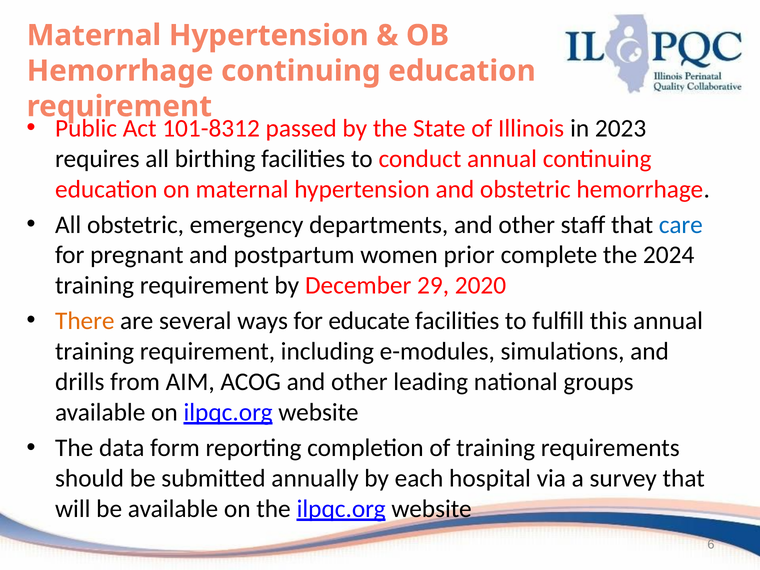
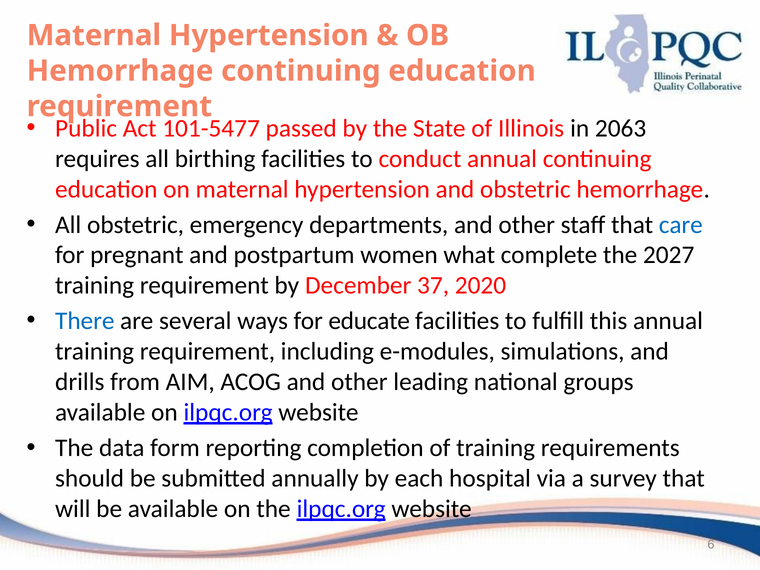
101-8312: 101-8312 -> 101-5477 (211, 128)
2023: 2023 -> 2063 (621, 128)
prior: prior -> what (469, 255)
2024: 2024 -> 2027 (669, 255)
29: 29 -> 37 (433, 285)
There colour: orange -> blue (85, 321)
